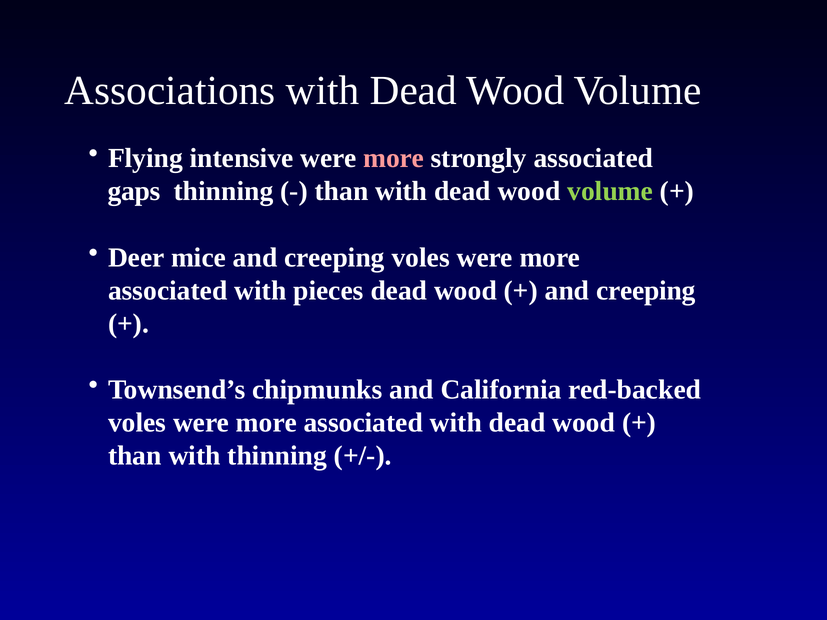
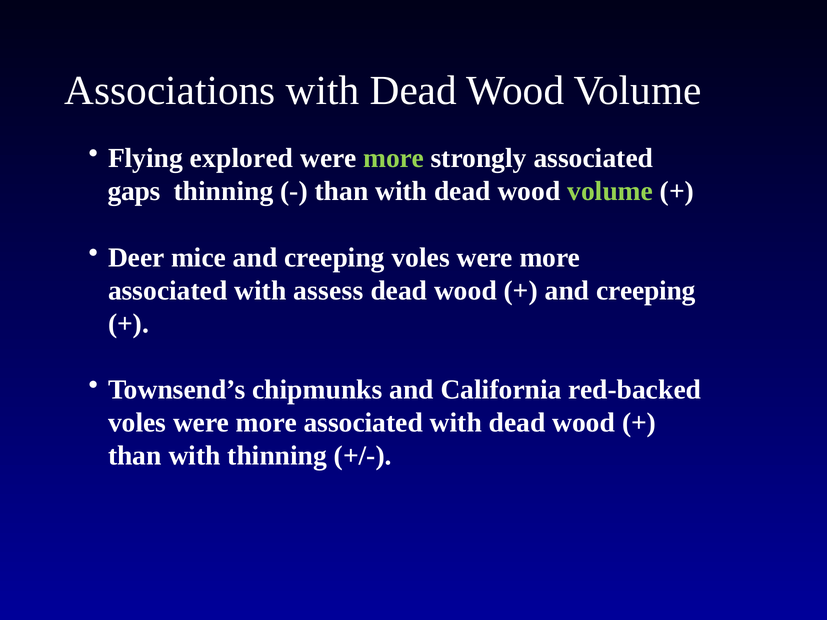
intensive: intensive -> explored (242, 158)
more colour: pink -> light green (394, 158)
pieces: pieces -> assess (328, 291)
